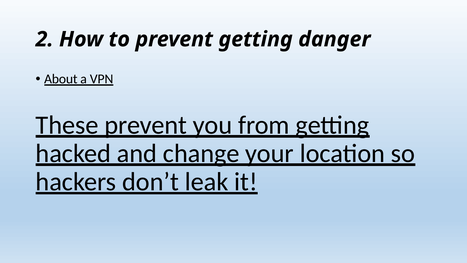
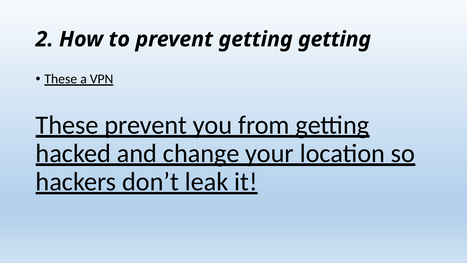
getting danger: danger -> getting (335, 39)
About: About -> These (61, 79)
